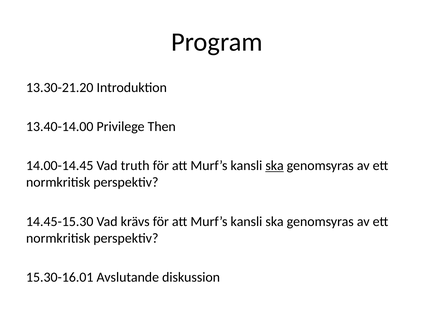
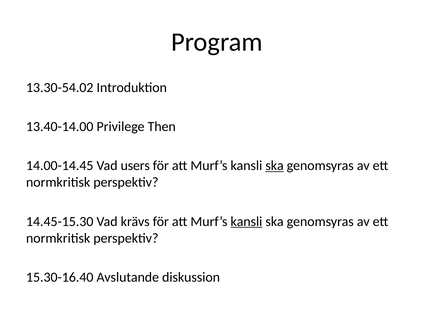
13.30-21.20: 13.30-21.20 -> 13.30-54.02 (60, 87)
truth: truth -> users (135, 165)
kansli underline: none -> present (246, 221)
15.30-16.01: 15.30-16.01 -> 15.30-16.40 (60, 277)
